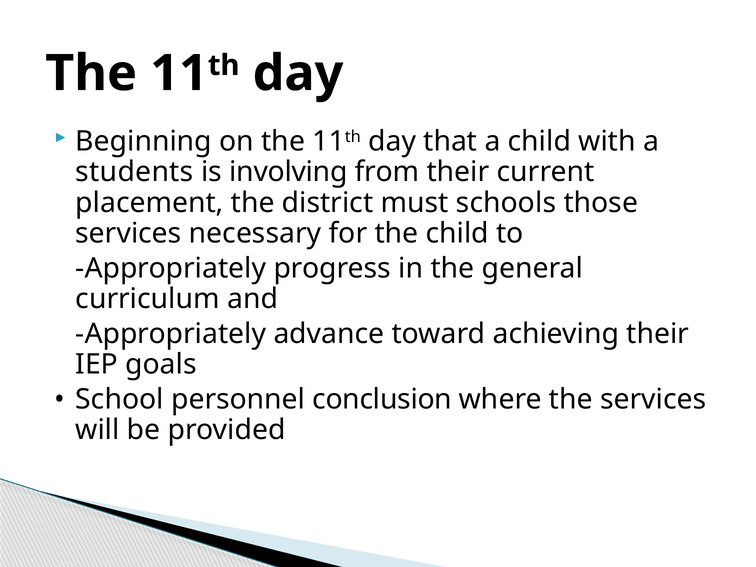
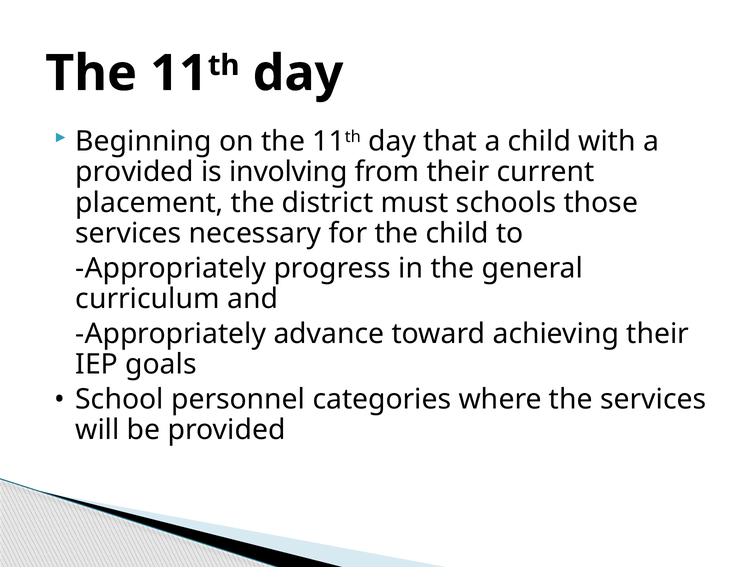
students: students -> provided (135, 172)
conclusion: conclusion -> categories (382, 399)
